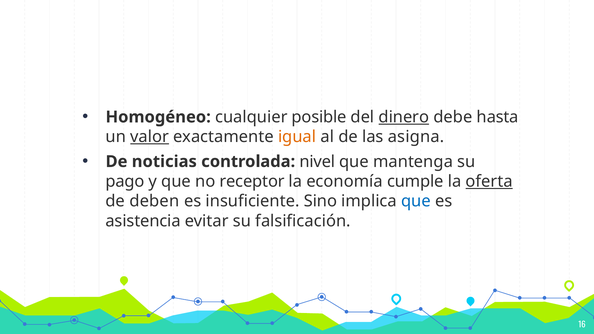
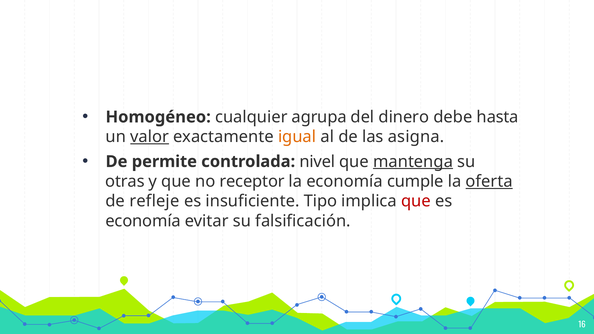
posible: posible -> agrupa (319, 117)
dinero underline: present -> none (404, 117)
noticias: noticias -> permite (164, 162)
mantenga underline: none -> present (413, 162)
pago: pago -> otras (125, 181)
deben: deben -> refleje (154, 201)
Sino: Sino -> Tipo (320, 201)
que colour: blue -> red (416, 201)
asistencia: asistencia -> economía (143, 221)
